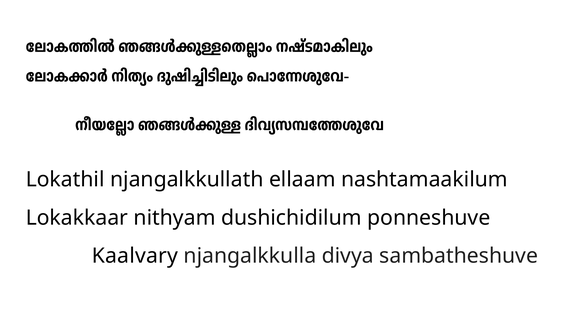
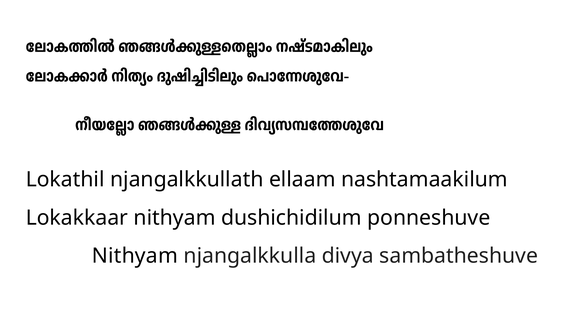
Kaalvary: Kaalvary -> Nithyam (135, 256)
